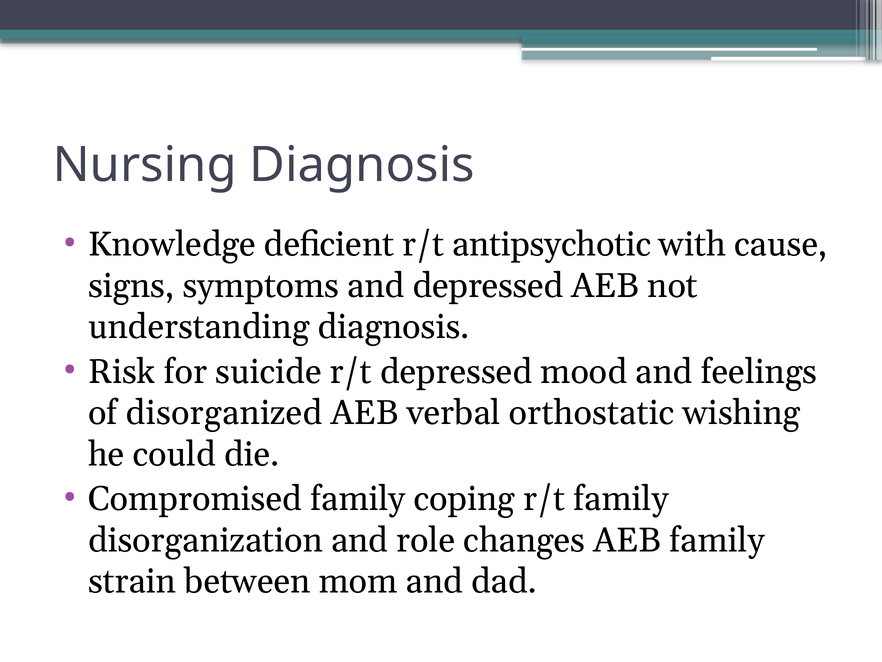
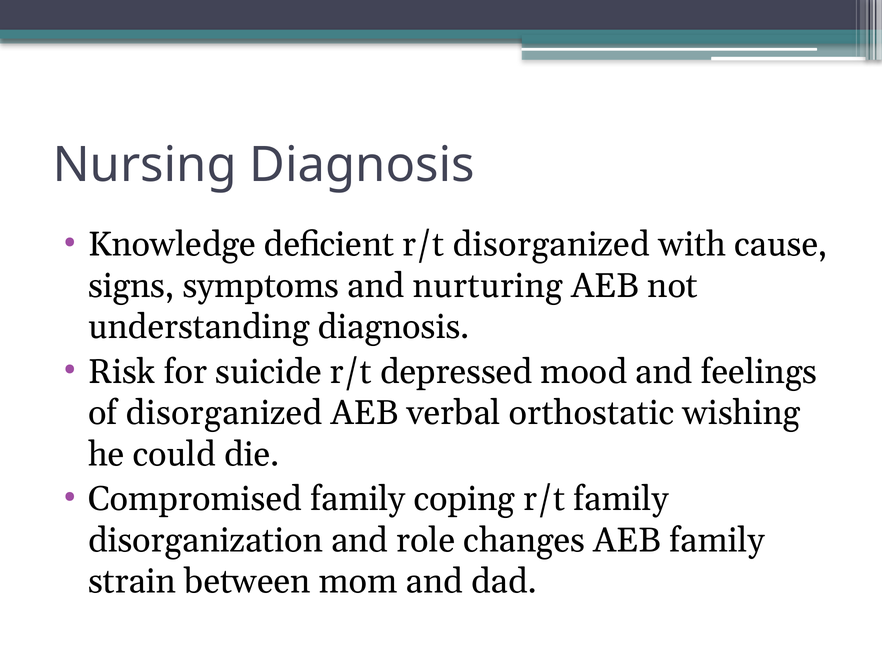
r/t antipsychotic: antipsychotic -> disorganized (551, 244)
and depressed: depressed -> nurturing (488, 285)
